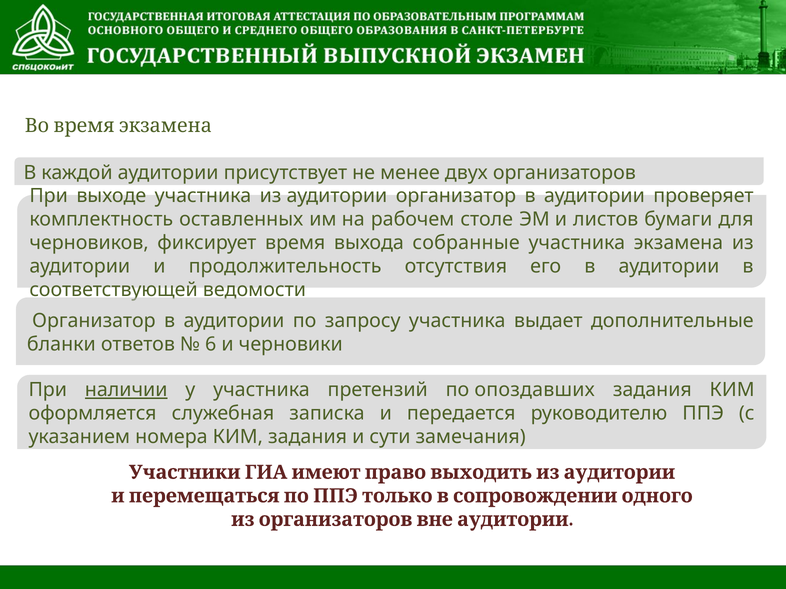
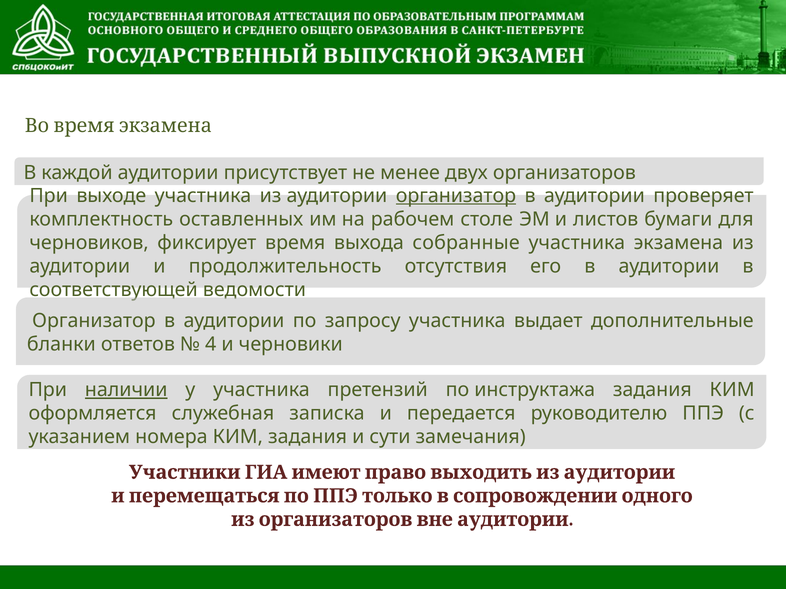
организатор underline: none -> present (456, 196)
6: 6 -> 4 (211, 345)
опоздавших: опоздавших -> инструктажа (535, 390)
